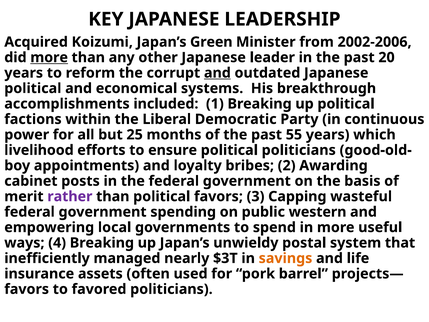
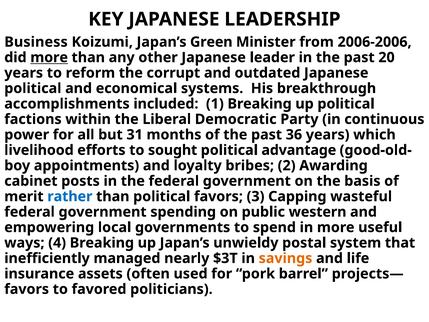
Acquired: Acquired -> Business (36, 42)
2002-2006: 2002-2006 -> 2006-2006 (375, 42)
and underline: present -> none (217, 73)
25: 25 -> 31 (135, 135)
55: 55 -> 36 (294, 135)
ensure: ensure -> sought (173, 150)
political politicians: politicians -> advantage (299, 150)
rather colour: purple -> blue (70, 196)
